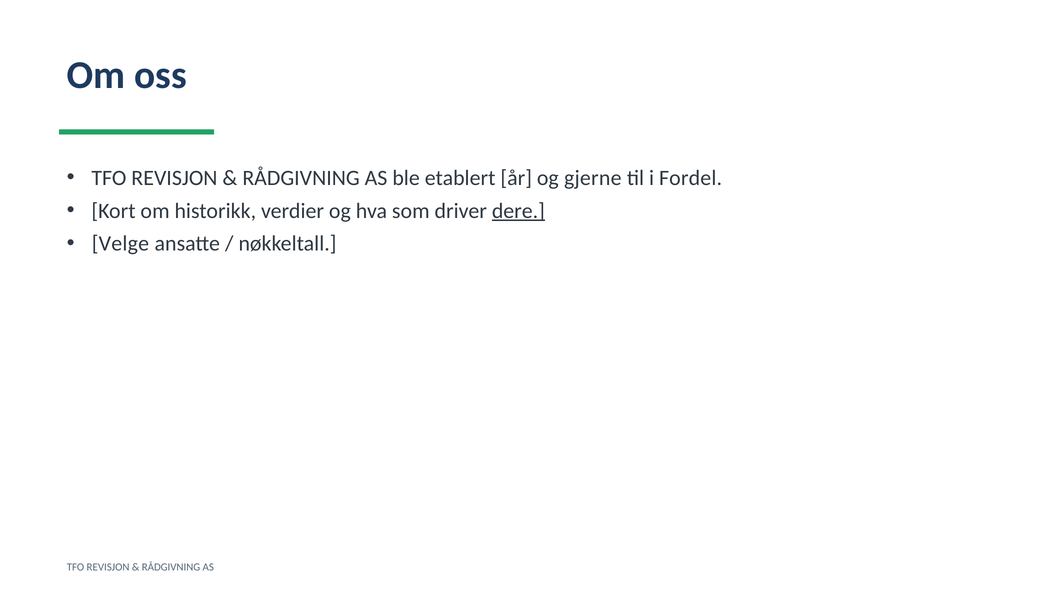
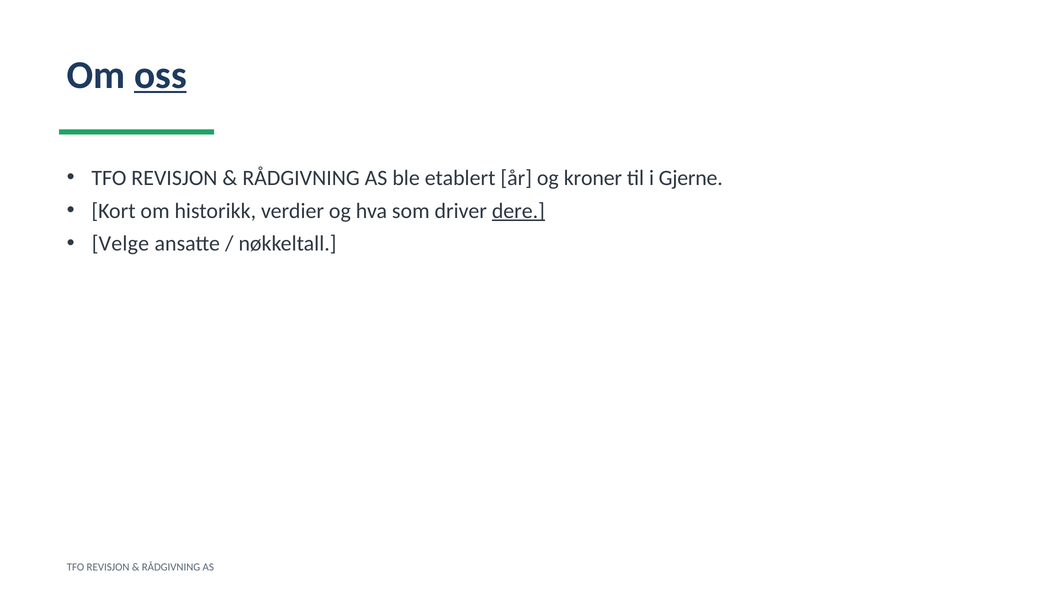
oss underline: none -> present (160, 75)
gjerne: gjerne -> kroner (593, 178)
Fordel: Fordel -> Gjerne (691, 178)
